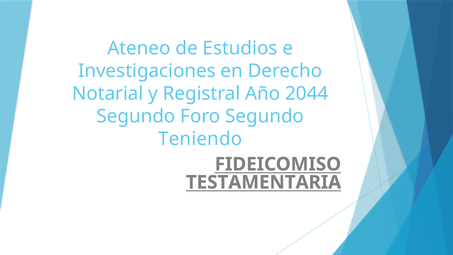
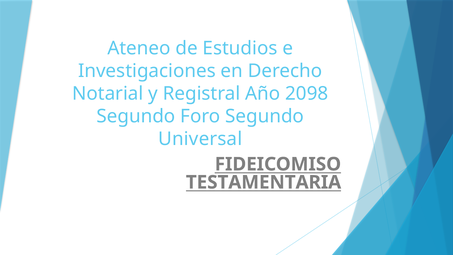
2044: 2044 -> 2098 (307, 94)
Teniendo: Teniendo -> Universal (200, 139)
